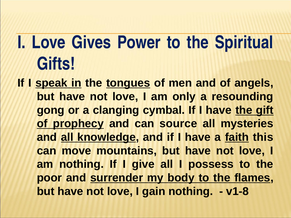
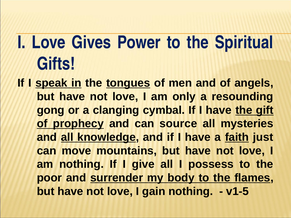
this: this -> just (263, 137)
v1-8: v1-8 -> v1-5 (237, 192)
